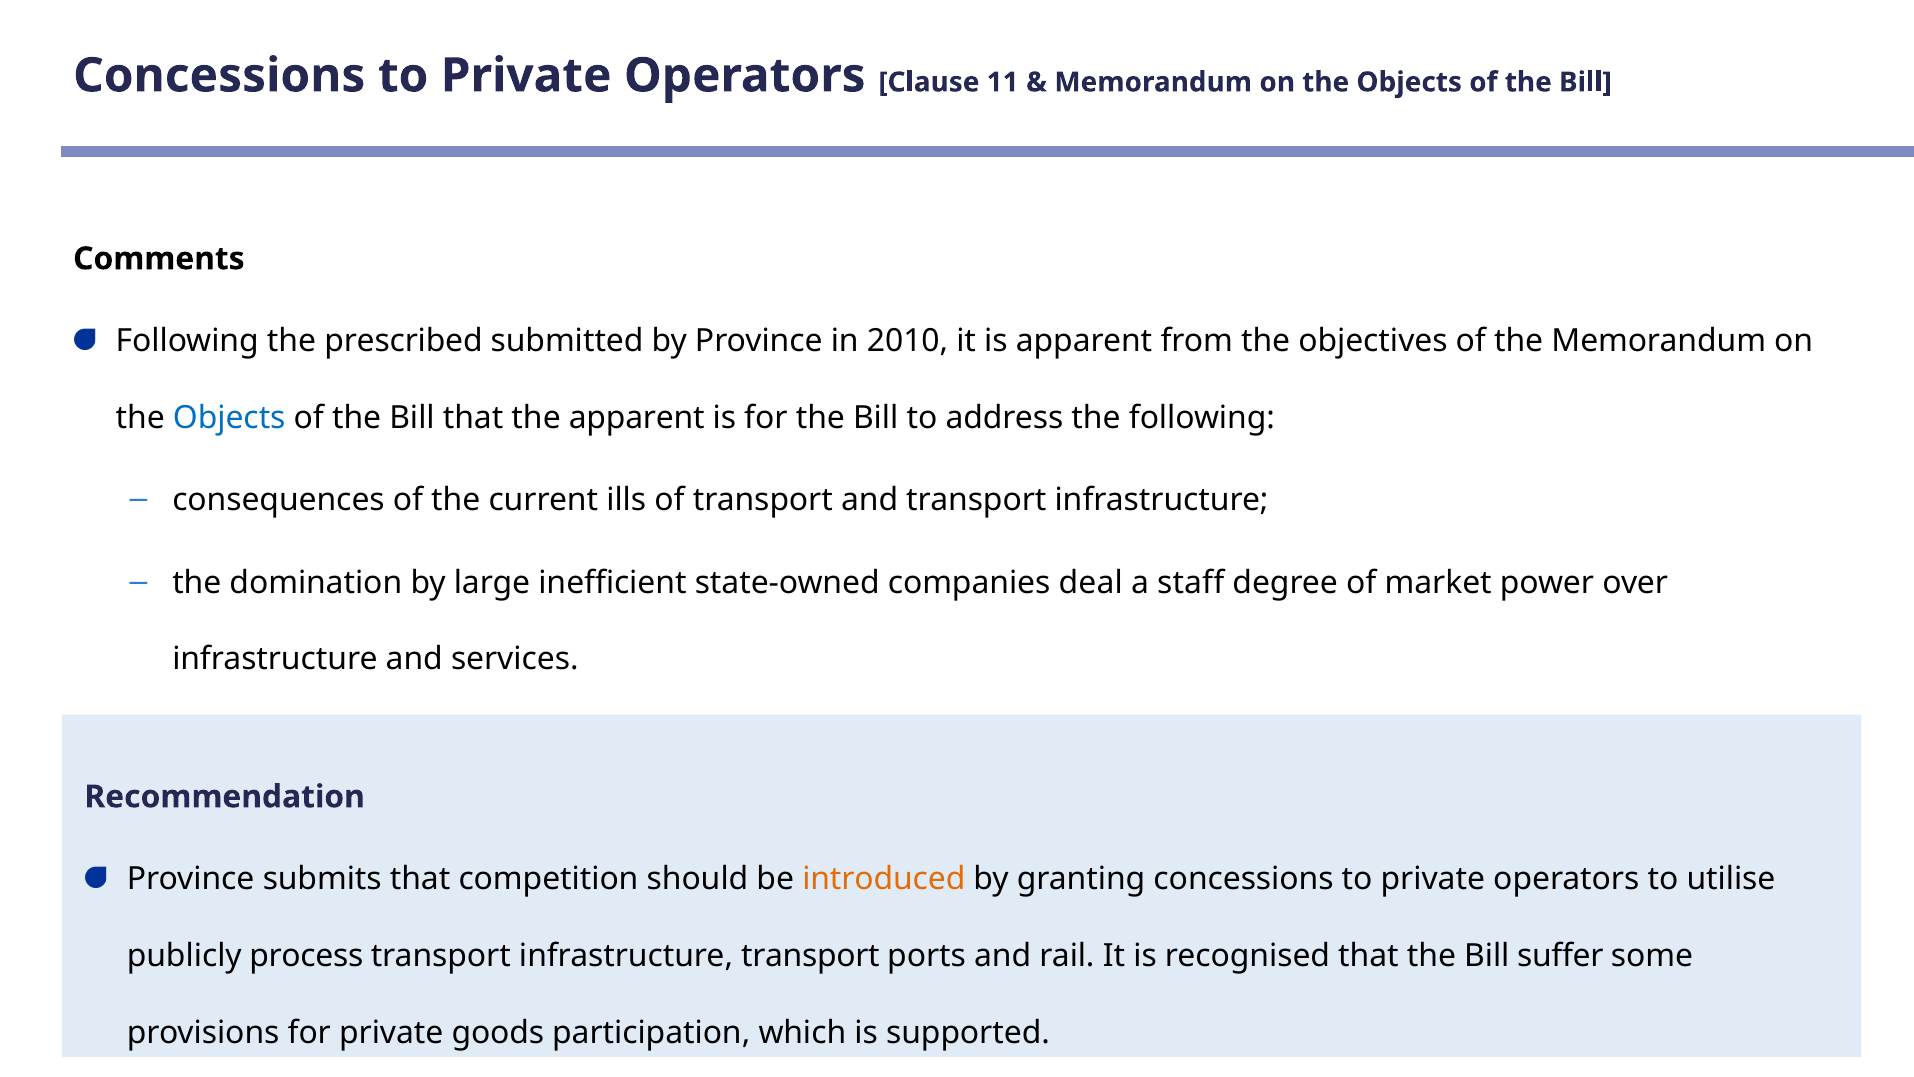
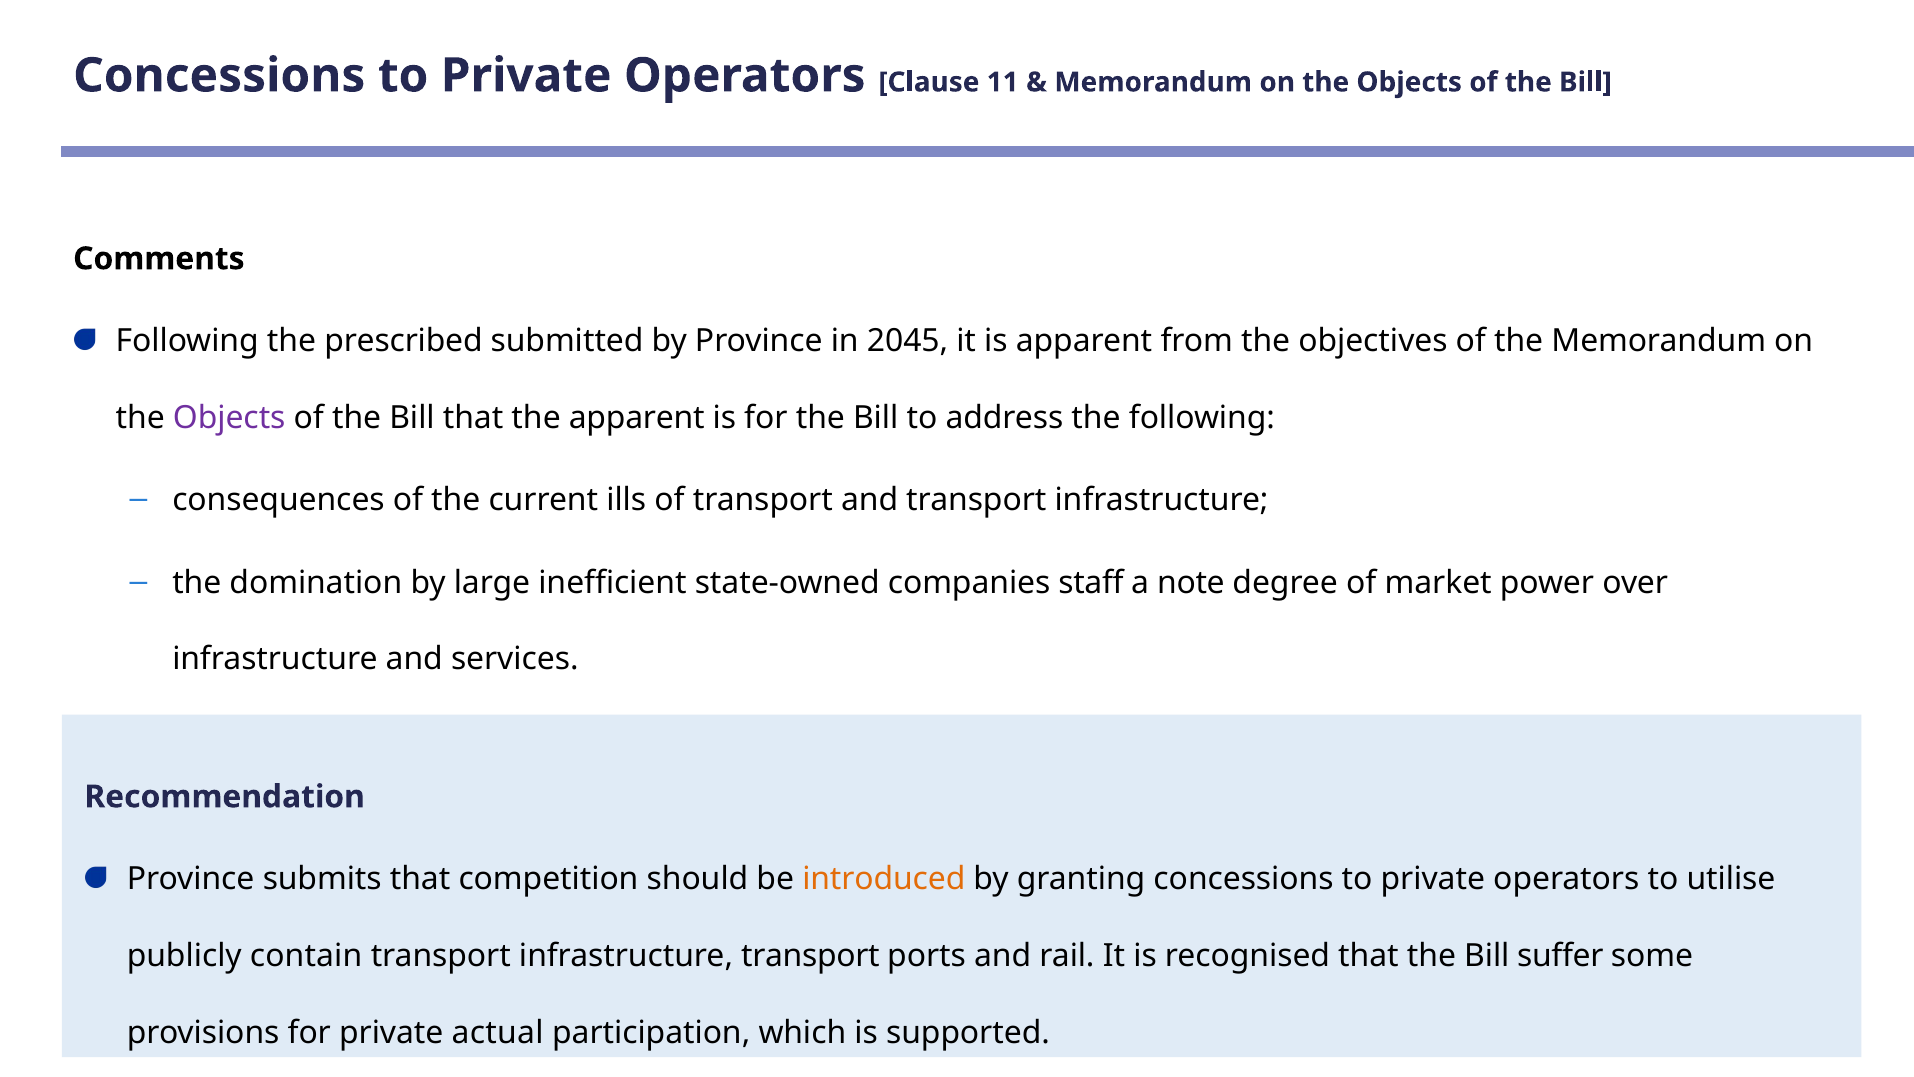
2010: 2010 -> 2045 (908, 341)
Objects colour: blue -> purple (229, 417)
deal: deal -> staff (1091, 582)
staff: staff -> note (1191, 582)
process: process -> contain (306, 956)
goods: goods -> actual (498, 1032)
